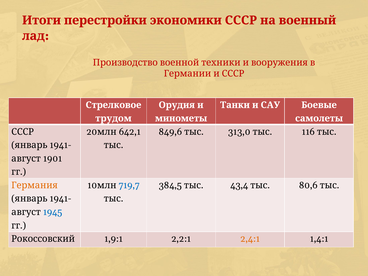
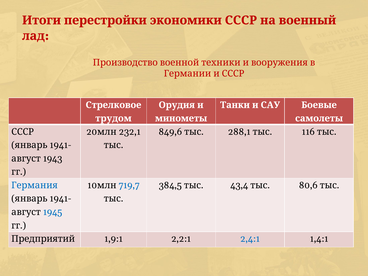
313,0: 313,0 -> 288,1 (239, 132)
642,1: 642,1 -> 232,1 (130, 132)
1901: 1901 -> 1943 (53, 159)
Германия colour: orange -> blue (35, 185)
Рокоссовский: Рокоссовский -> Предприятий (43, 239)
2,4:1 colour: orange -> blue (250, 239)
